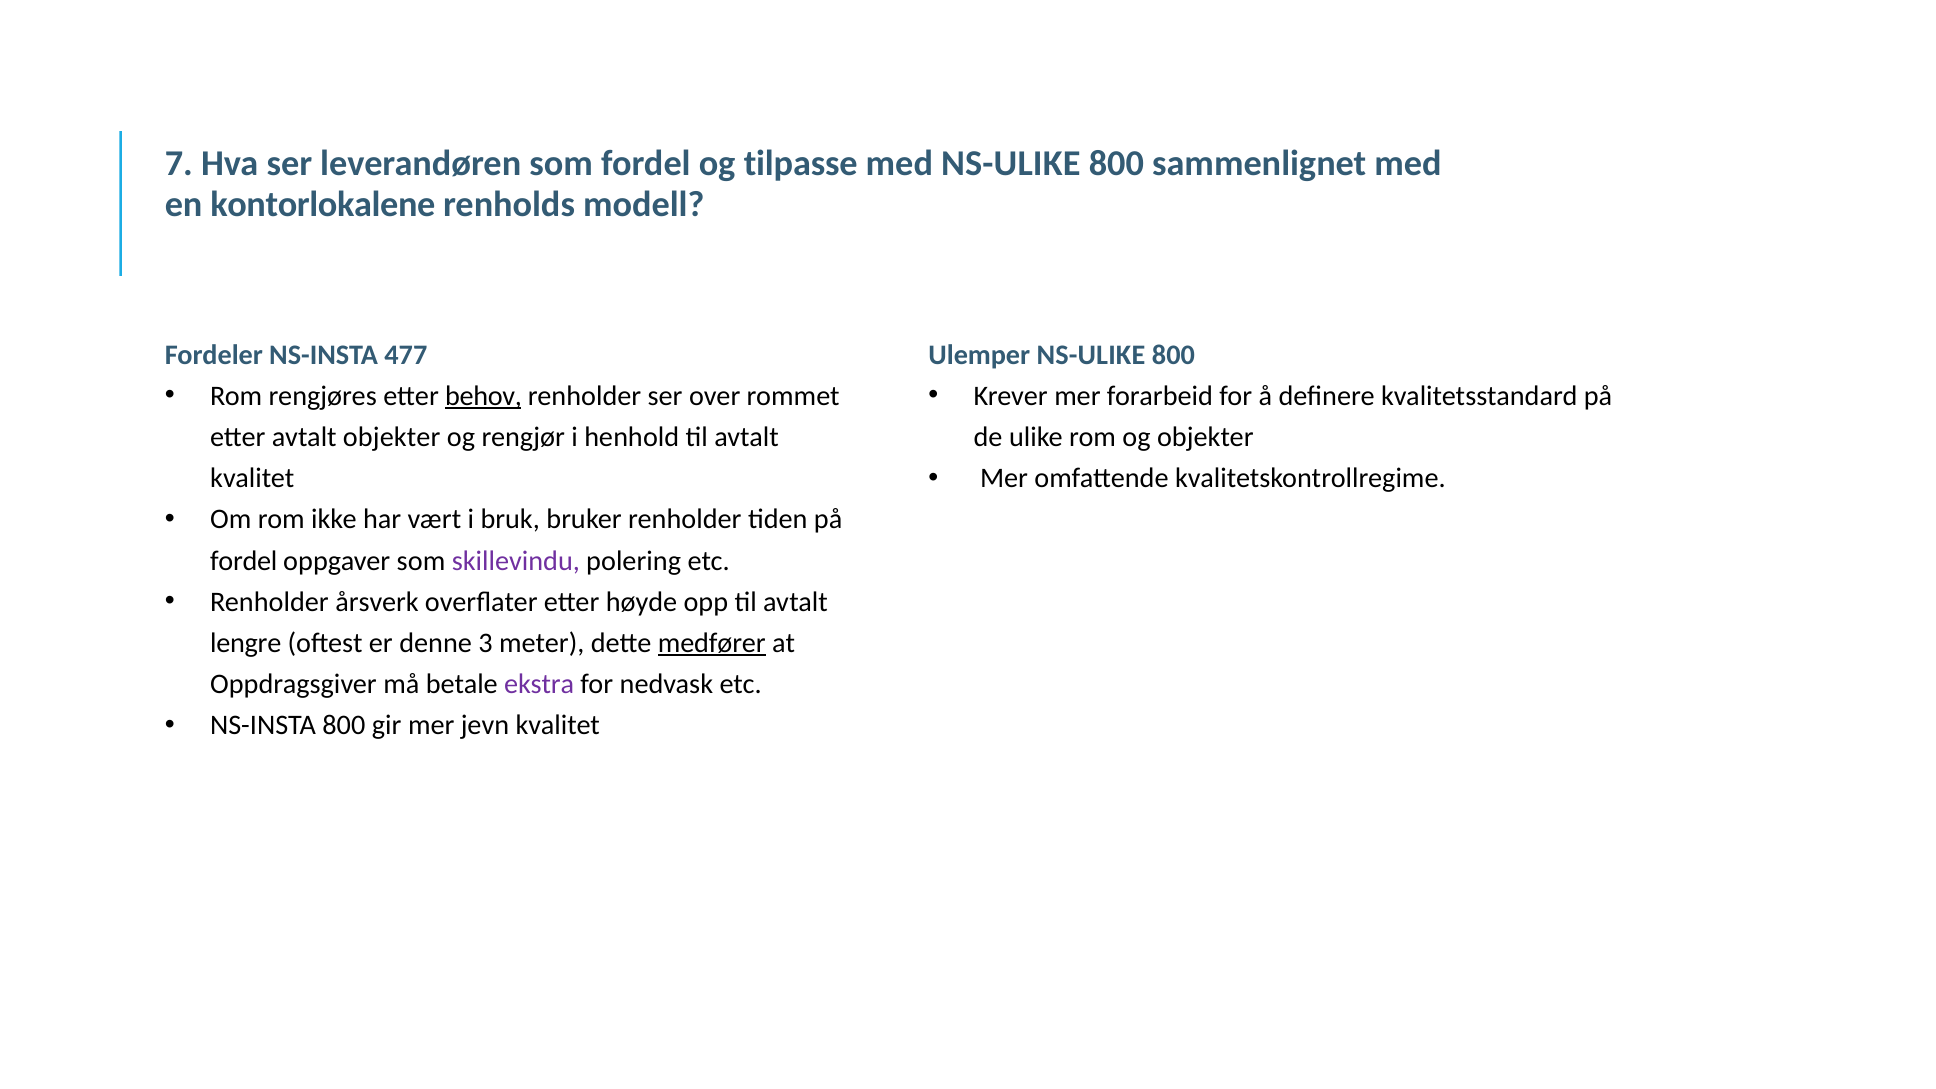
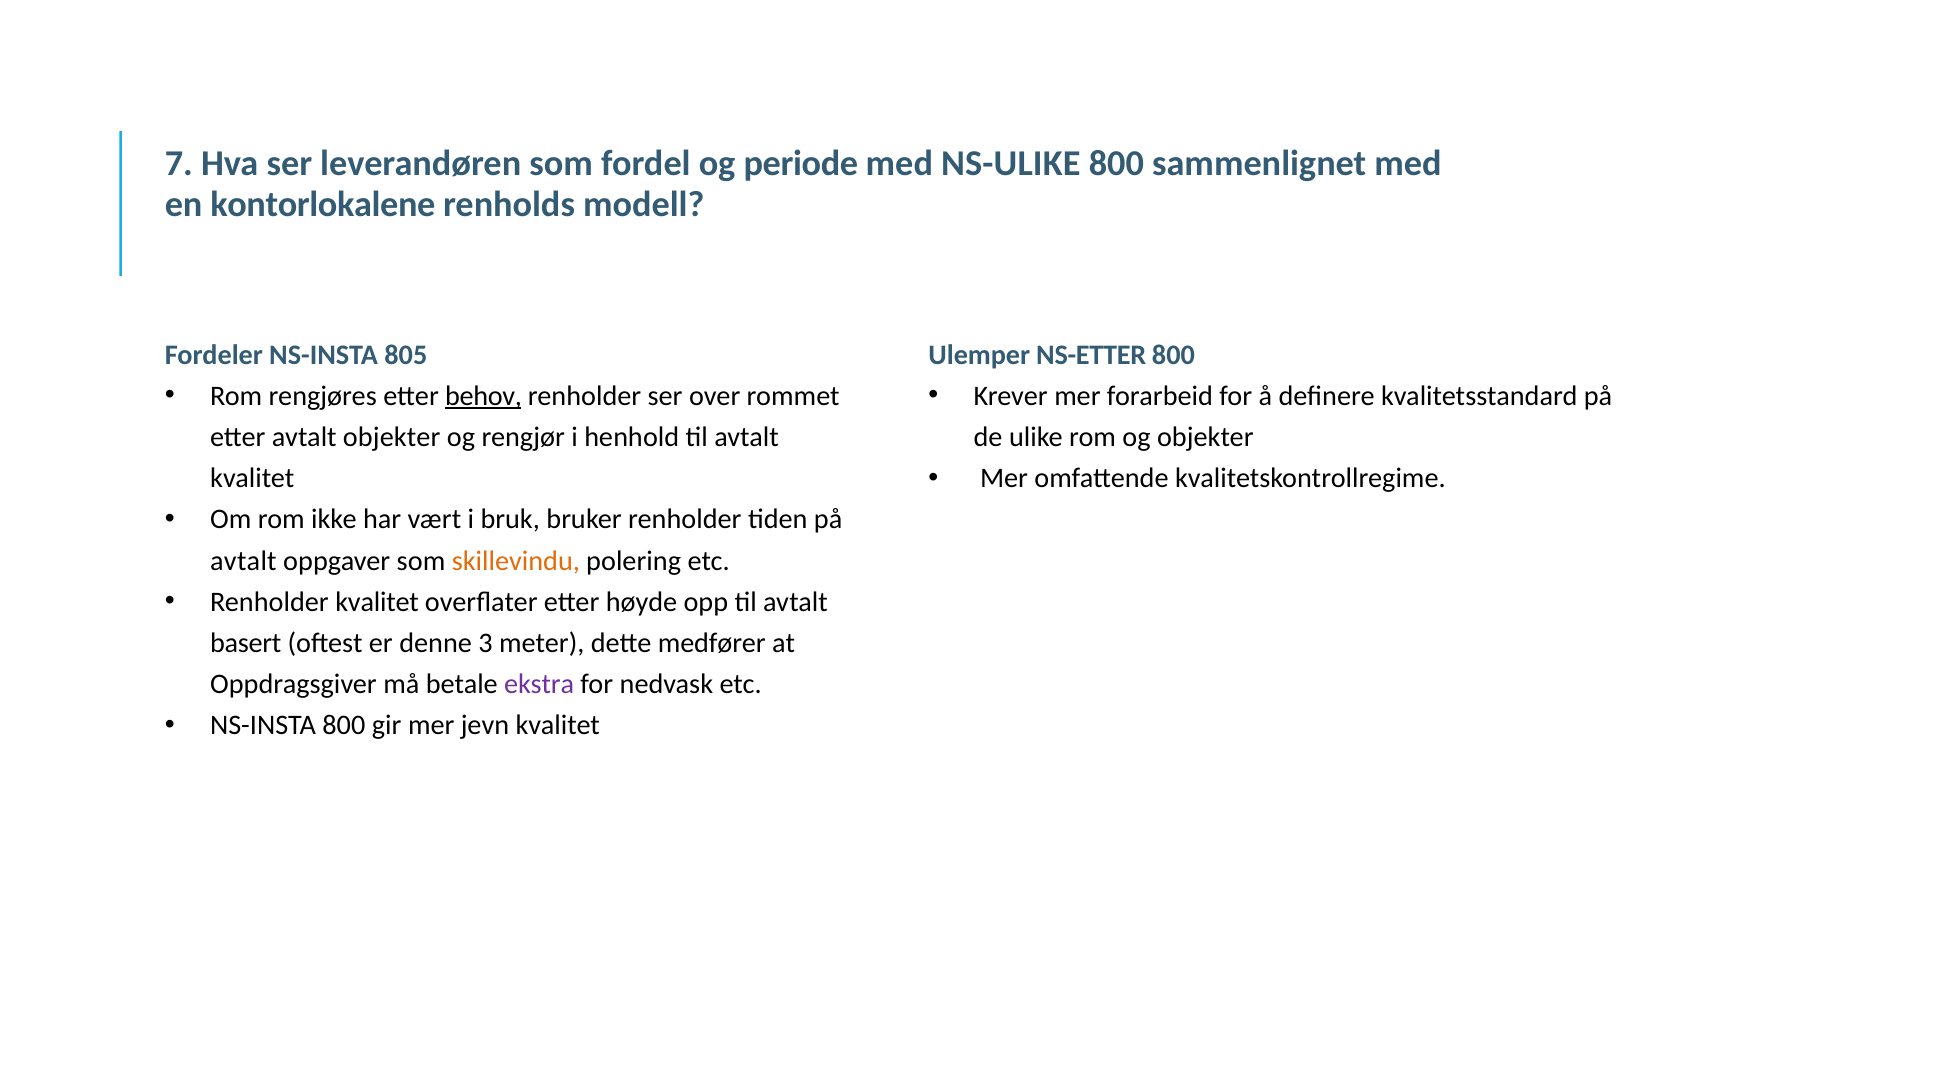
tilpasse: tilpasse -> periode (801, 164)
477: 477 -> 805 (406, 355)
Ulemper NS-ULIKE: NS-ULIKE -> NS-ETTER (1091, 355)
fordel: fordel -> avtalt (243, 561)
skillevindu colour: purple -> orange (516, 561)
Renholder årsverk: årsverk -> kvalitet (377, 602)
lengre: lengre -> basert (246, 643)
medfører underline: present -> none (712, 643)
